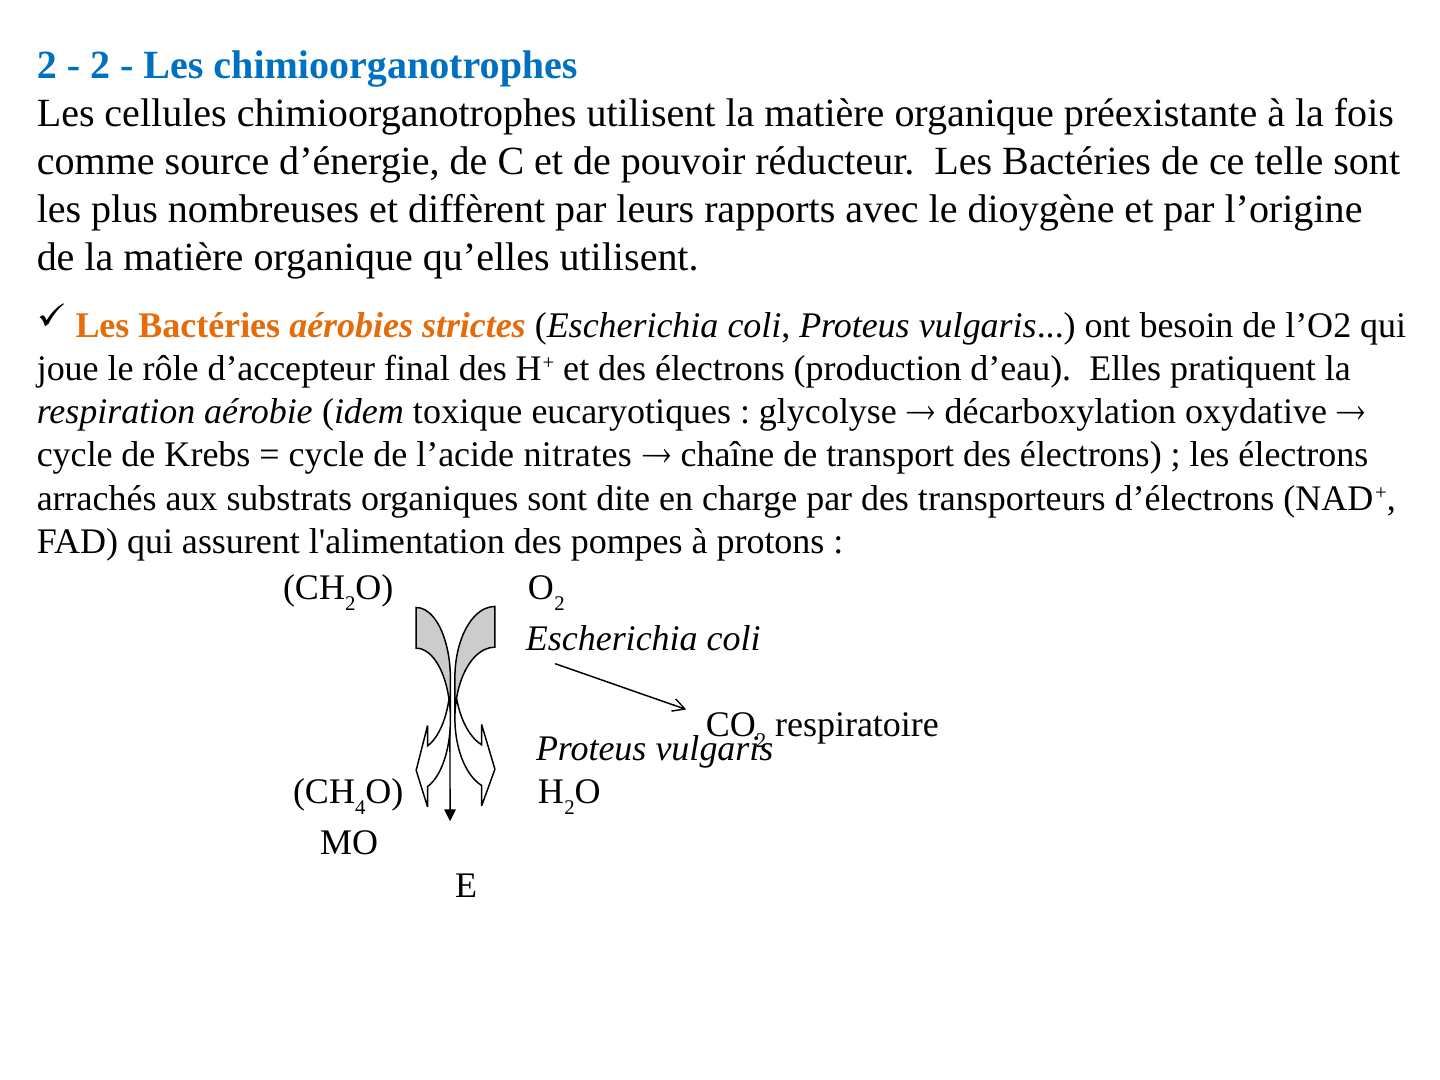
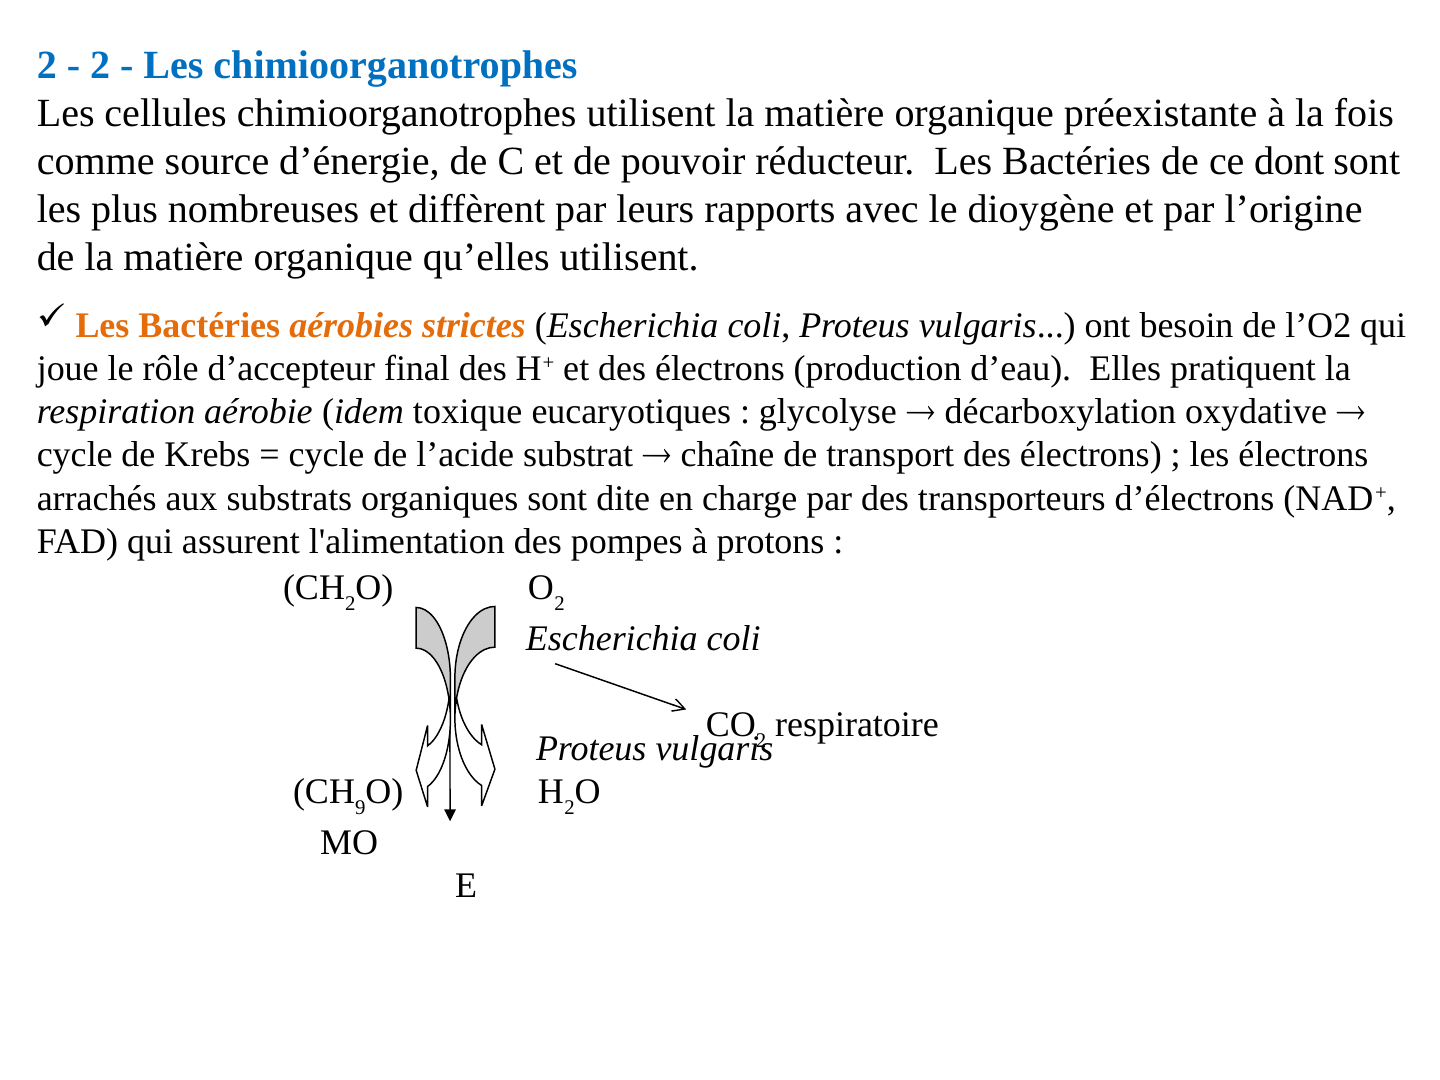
telle: telle -> dont (1289, 161)
nitrates: nitrates -> substrat (578, 455)
4: 4 -> 9 (360, 807)
